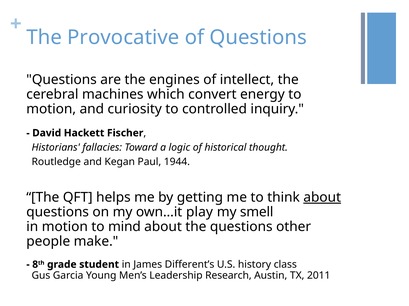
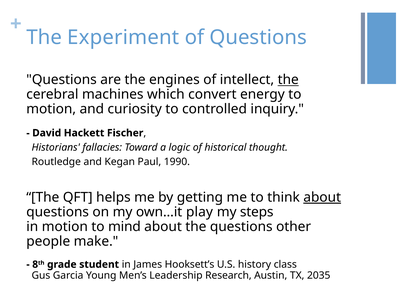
Provocative: Provocative -> Experiment (123, 37)
the underline: none -> present (288, 80)
1944: 1944 -> 1990 (177, 162)
smell: smell -> steps (257, 213)
Different’s: Different’s -> Hooksett’s (190, 265)
2011: 2011 -> 2035 (319, 276)
